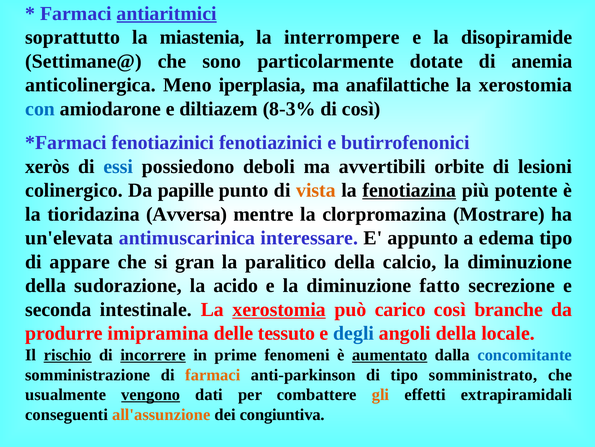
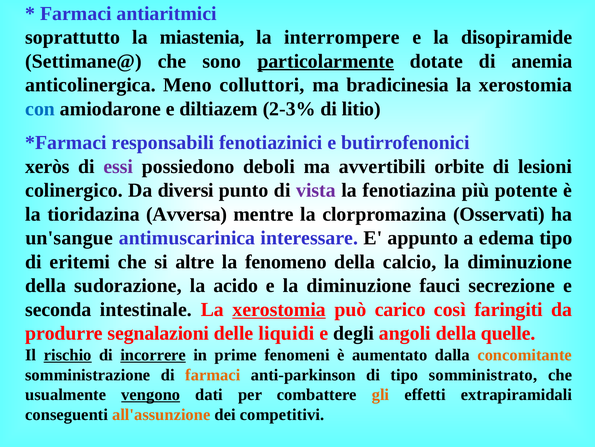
antiaritmici underline: present -> none (167, 14)
particolarmente underline: none -> present (326, 61)
iperplasia: iperplasia -> colluttori (262, 85)
anafilattiche: anafilattiche -> bradicinesia (398, 85)
8-3%: 8-3% -> 2-3% (289, 109)
di così: così -> litio (361, 109)
fenotiazinici: fenotiazinici -> responsabili (163, 142)
essi colour: blue -> purple (118, 166)
papille: papille -> diversi (186, 190)
vista colour: orange -> purple (316, 190)
fenotiazina underline: present -> none (409, 190)
Mostrare: Mostrare -> Osservati (499, 214)
un'elevata: un'elevata -> un'sangue (69, 238)
appare: appare -> eritemi (80, 261)
gran: gran -> altre (195, 261)
paralitico: paralitico -> fenomeno (286, 261)
fatto: fatto -> fauci (440, 285)
branche: branche -> faringiti (509, 309)
imipramina: imipramina -> segnalazioni (158, 333)
tessuto: tessuto -> liquidi (286, 333)
degli colour: blue -> black (354, 333)
locale: locale -> quelle (508, 333)
aumentato underline: present -> none (390, 354)
concomitante colour: blue -> orange (525, 354)
congiuntiva: congiuntiva -> competitivi (282, 414)
